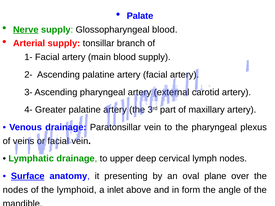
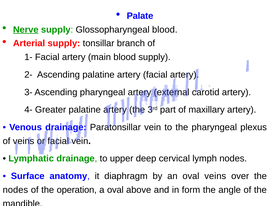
Surface underline: present -> none (28, 176)
presenting: presenting -> diaphragm (126, 176)
oval plane: plane -> veins (215, 176)
lymphoid: lymphoid -> operation (77, 190)
a inlet: inlet -> oval (115, 190)
